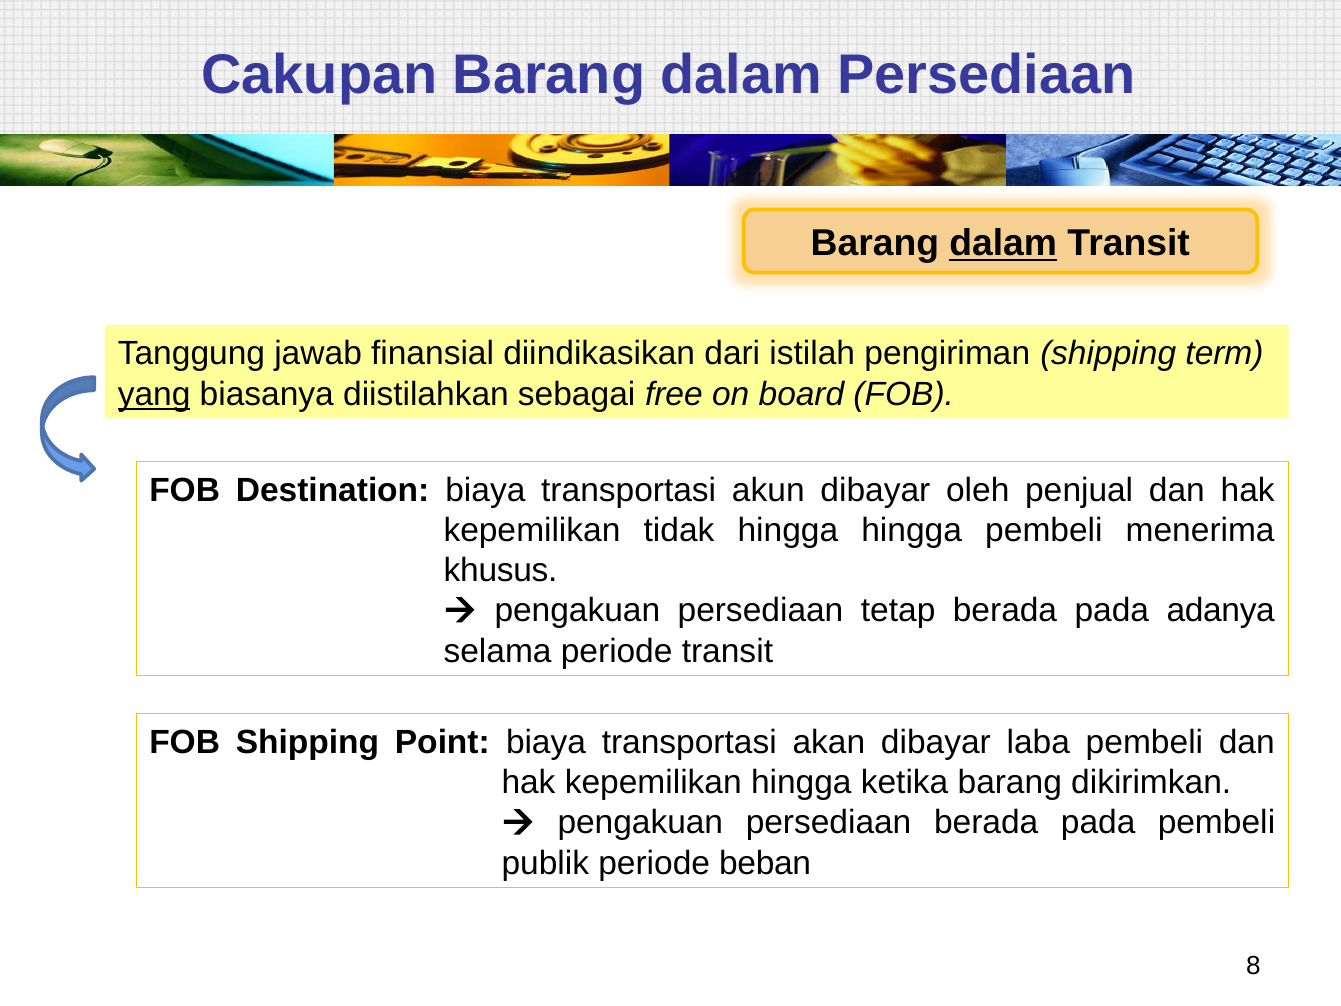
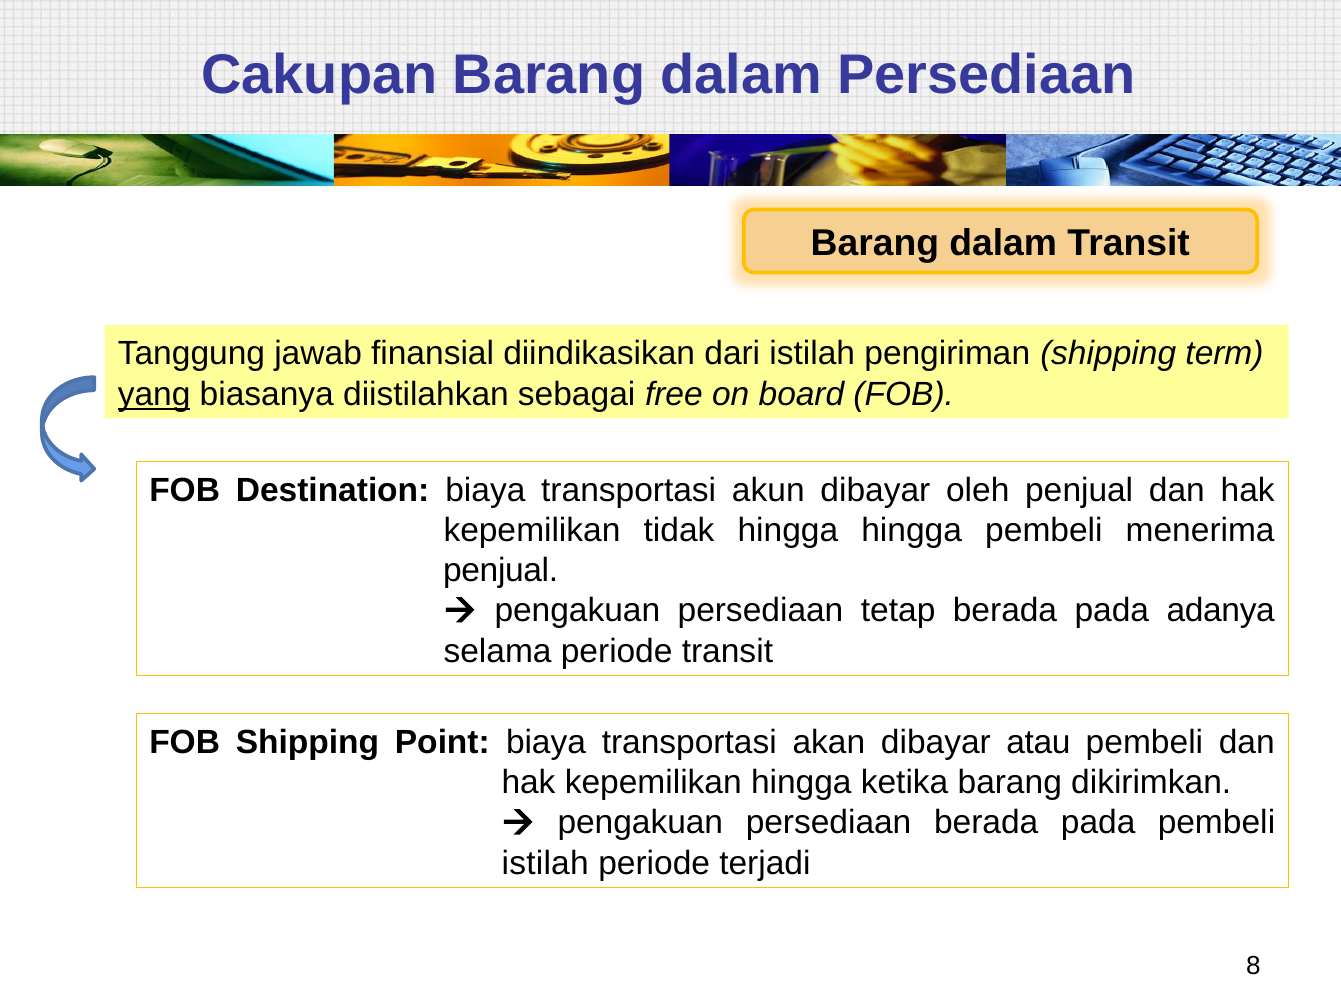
dalam underline: present -> none (1003, 244)
khusus: khusus -> penjual (501, 570)
laba: laba -> atau (1038, 742)
publik: publik -> istilah (545, 863)
beban: beban -> terjadi (765, 863)
